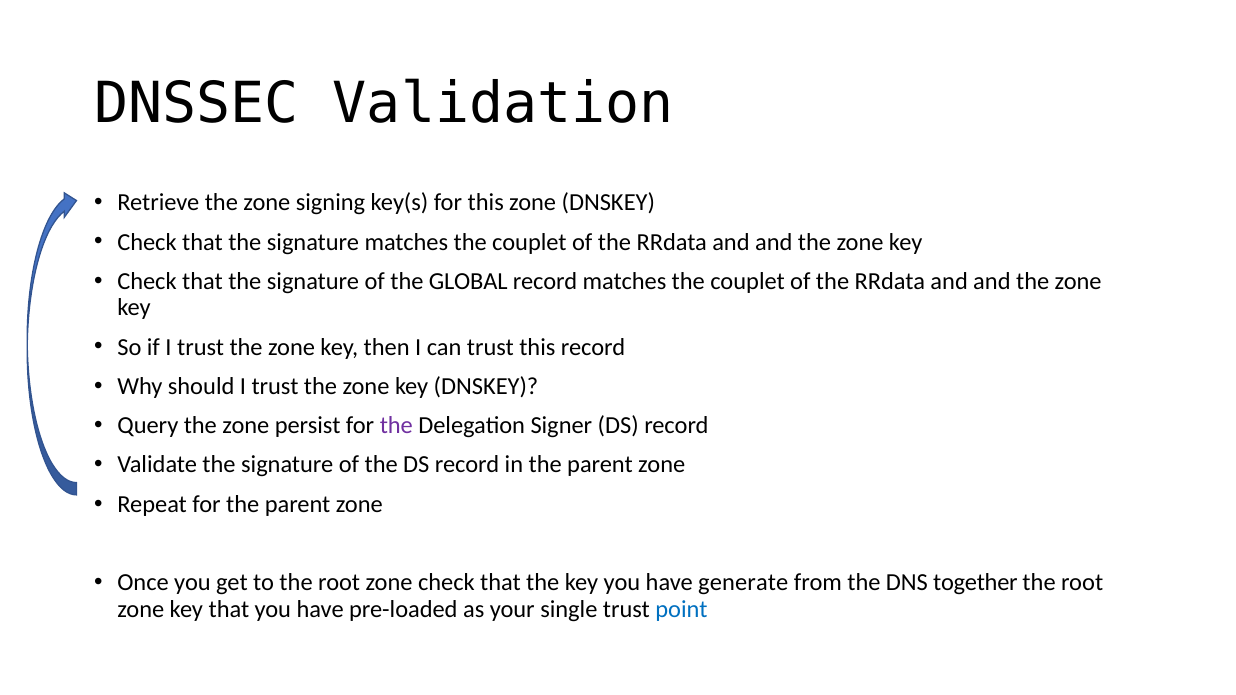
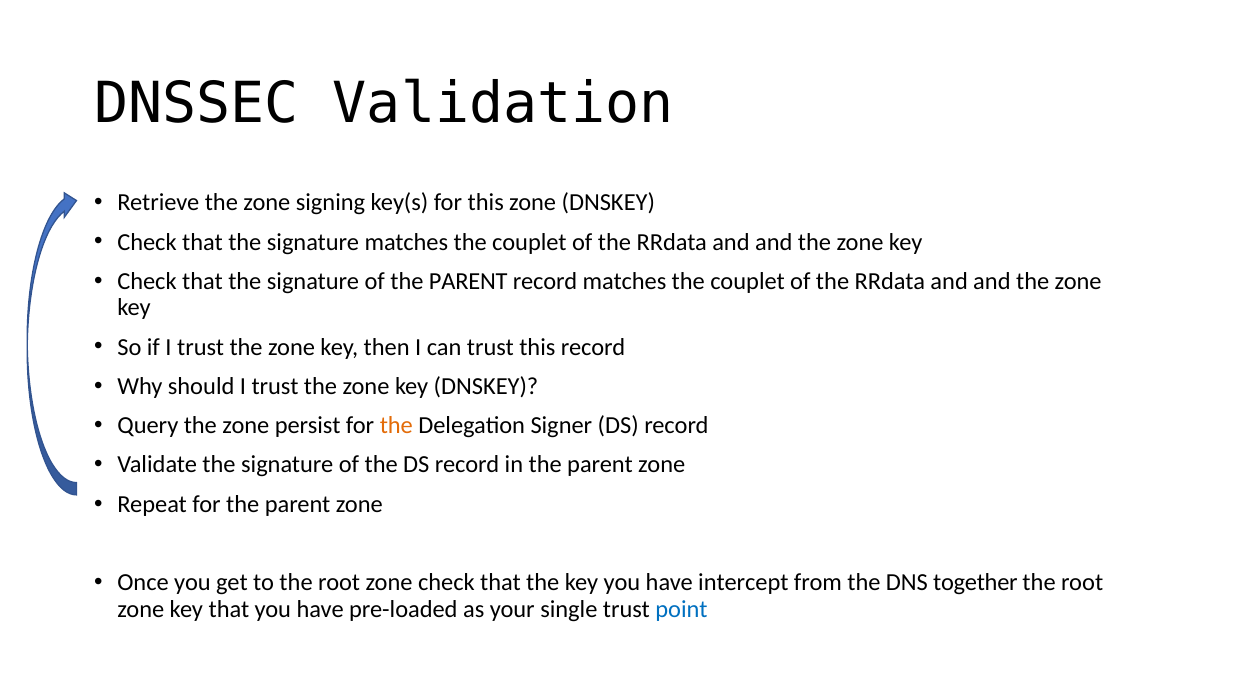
of the GLOBAL: GLOBAL -> PARENT (468, 281)
the colour: purple -> orange (396, 426)
generate: generate -> intercept (743, 583)
